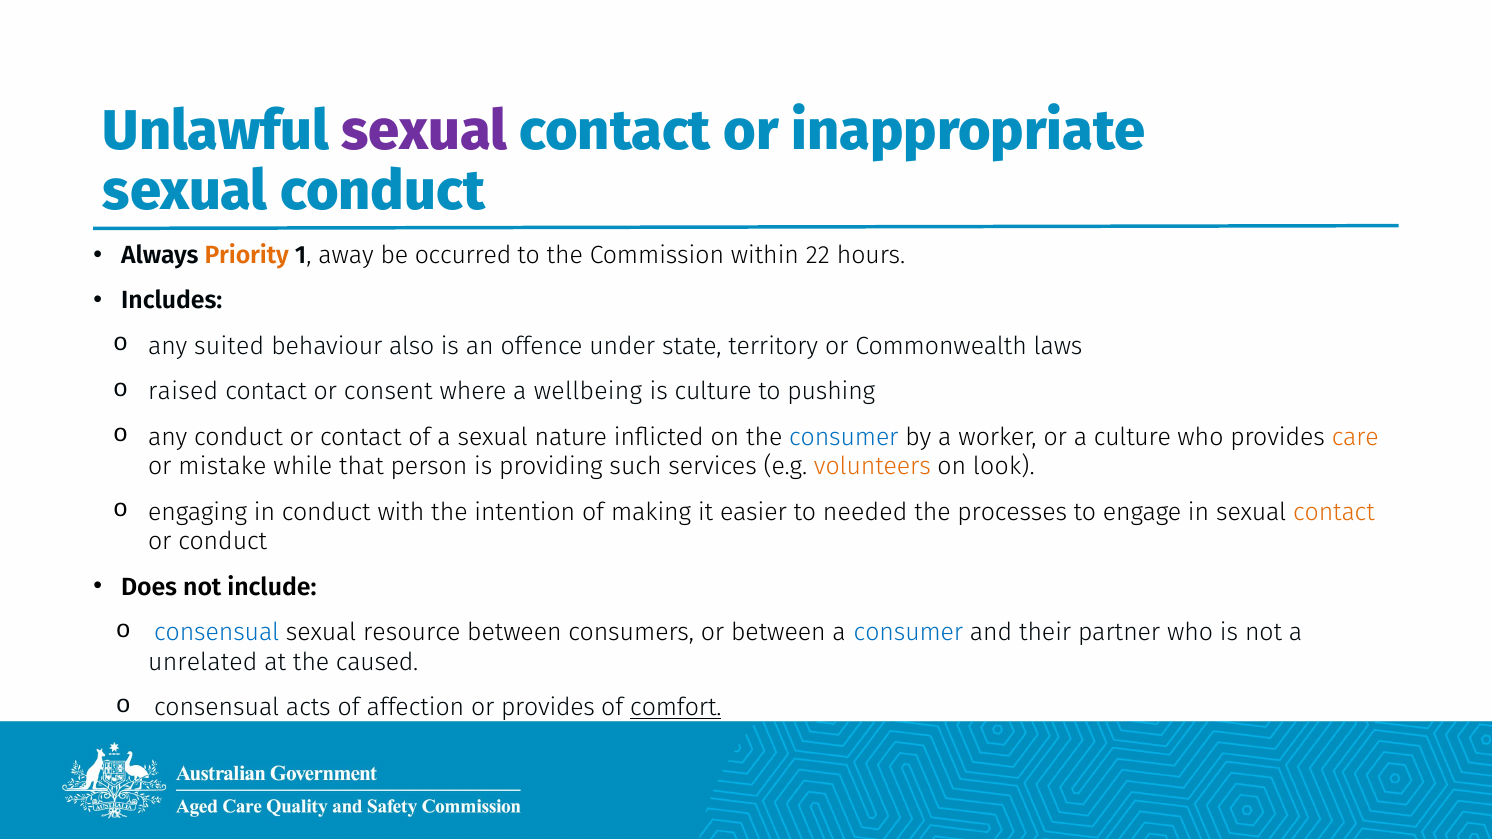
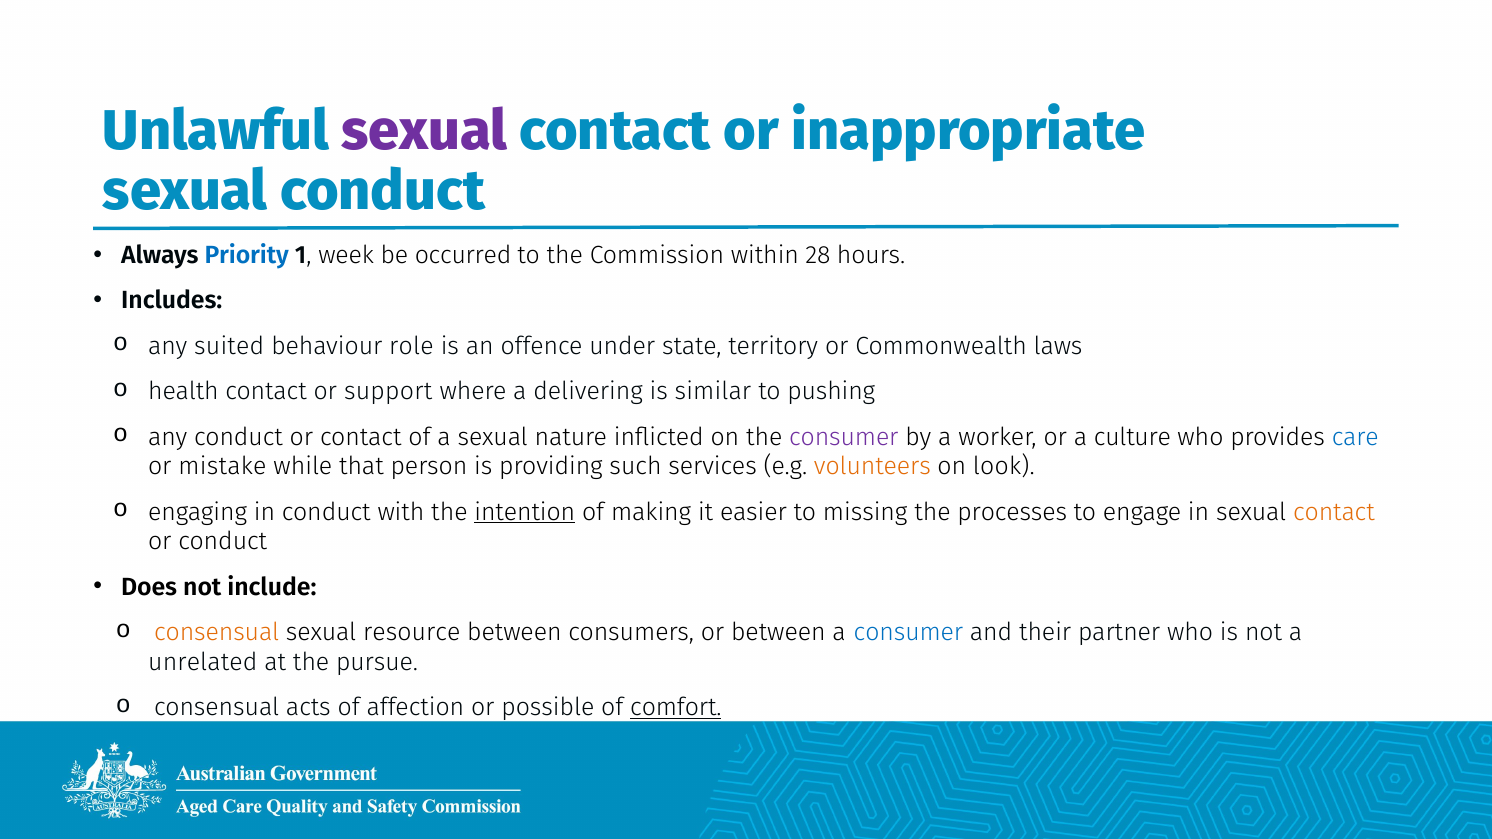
Priority colour: orange -> blue (247, 255)
away: away -> week (346, 255)
22: 22 -> 28 (818, 255)
also: also -> role (411, 346)
raised: raised -> health (183, 392)
consent: consent -> support (388, 392)
wellbeing: wellbeing -> delivering (588, 392)
is culture: culture -> similar (713, 392)
consumer colour: blue -> purple (844, 437)
care colour: orange -> blue (1355, 437)
intention underline: none -> present (525, 512)
needed: needed -> missing (865, 512)
consensual colour: blue -> orange (217, 633)
caused: caused -> pursue (377, 663)
or provides: provides -> possible (548, 708)
